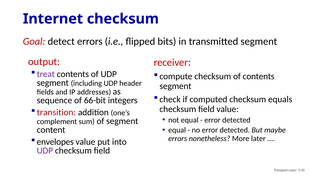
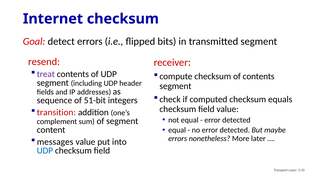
output: output -> resend (44, 62)
66-bit: 66-bit -> 51-bit (95, 100)
envelopes: envelopes -> messages (55, 142)
UDP colour: purple -> blue (45, 151)
